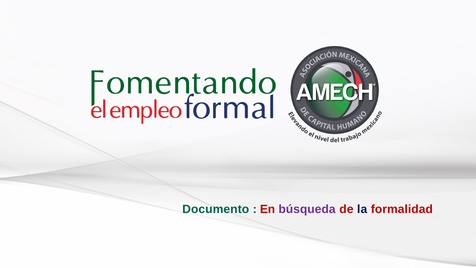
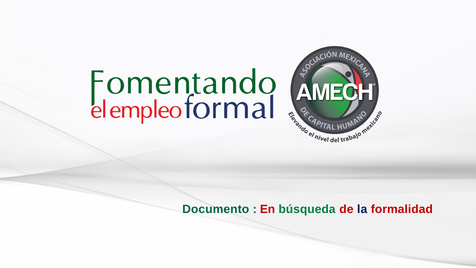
búsqueda colour: purple -> green (307, 209)
